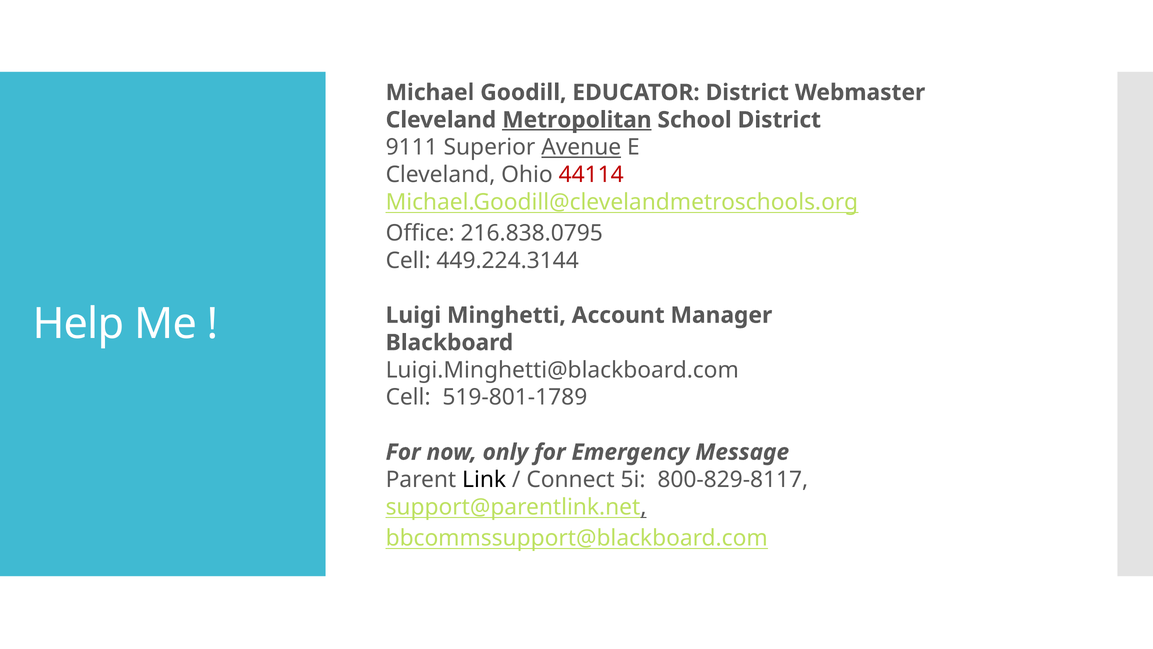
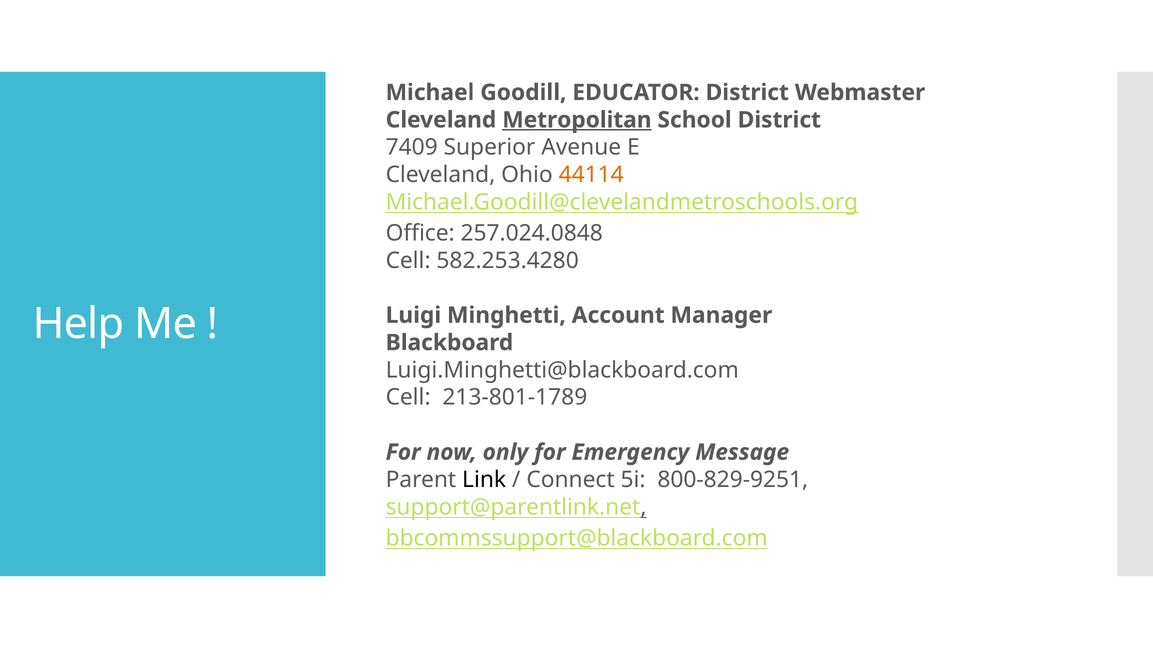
9111: 9111 -> 7409 (412, 147)
Avenue underline: present -> none (581, 147)
44114 colour: red -> orange (591, 175)
216.838.0795: 216.838.0795 -> 257.024.0848 (532, 233)
449.224.3144: 449.224.3144 -> 582.253.4280 (508, 260)
519-801-1789: 519-801-1789 -> 213-801-1789 (515, 397)
800-829-8117: 800-829-8117 -> 800-829-9251 (733, 479)
